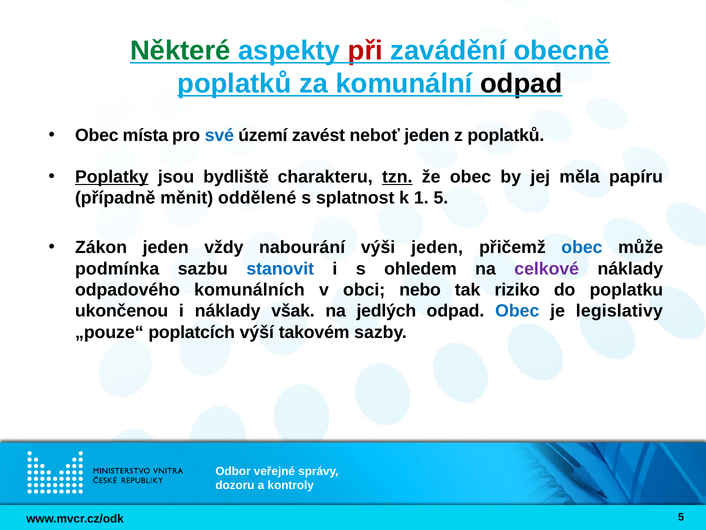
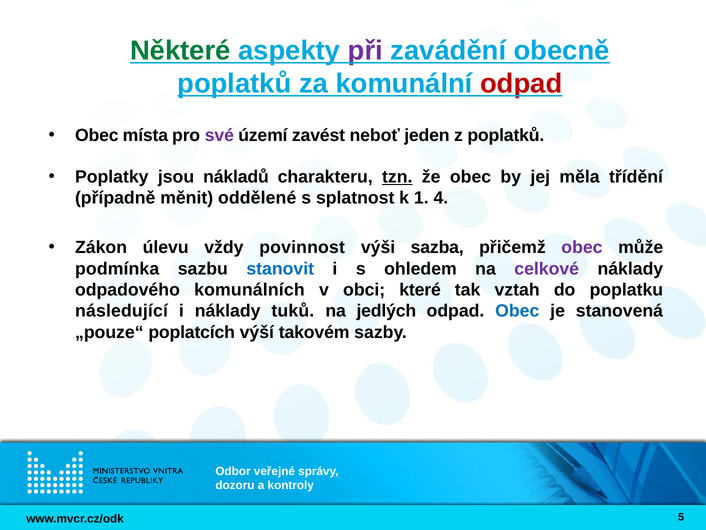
při colour: red -> purple (365, 51)
odpad colour: black -> red (521, 84)
své colour: blue -> purple (219, 135)
Poplatky underline: present -> none (112, 177)
bydliště: bydliště -> nákladů (236, 177)
papíru: papíru -> třídění (636, 177)
1 5: 5 -> 4 (441, 198)
Zákon jeden: jeden -> úlevu (166, 247)
nabourání: nabourání -> povinnost (302, 247)
výši jeden: jeden -> sazba (437, 247)
obec colour: blue -> purple (582, 247)
nebo: nebo -> které (420, 290)
riziko: riziko -> vztah (517, 290)
ukončenou: ukončenou -> následující (121, 311)
však: však -> tuků (293, 311)
legislativy: legislativy -> stanovená (619, 311)
